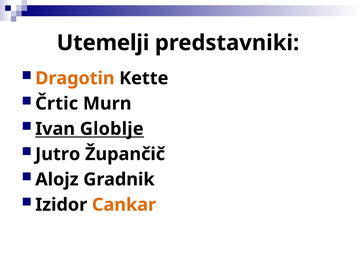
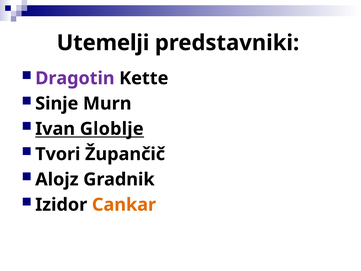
Dragotin colour: orange -> purple (75, 78)
Črtic: Črtic -> Sinje (57, 103)
Jutro: Jutro -> Tvori (58, 154)
